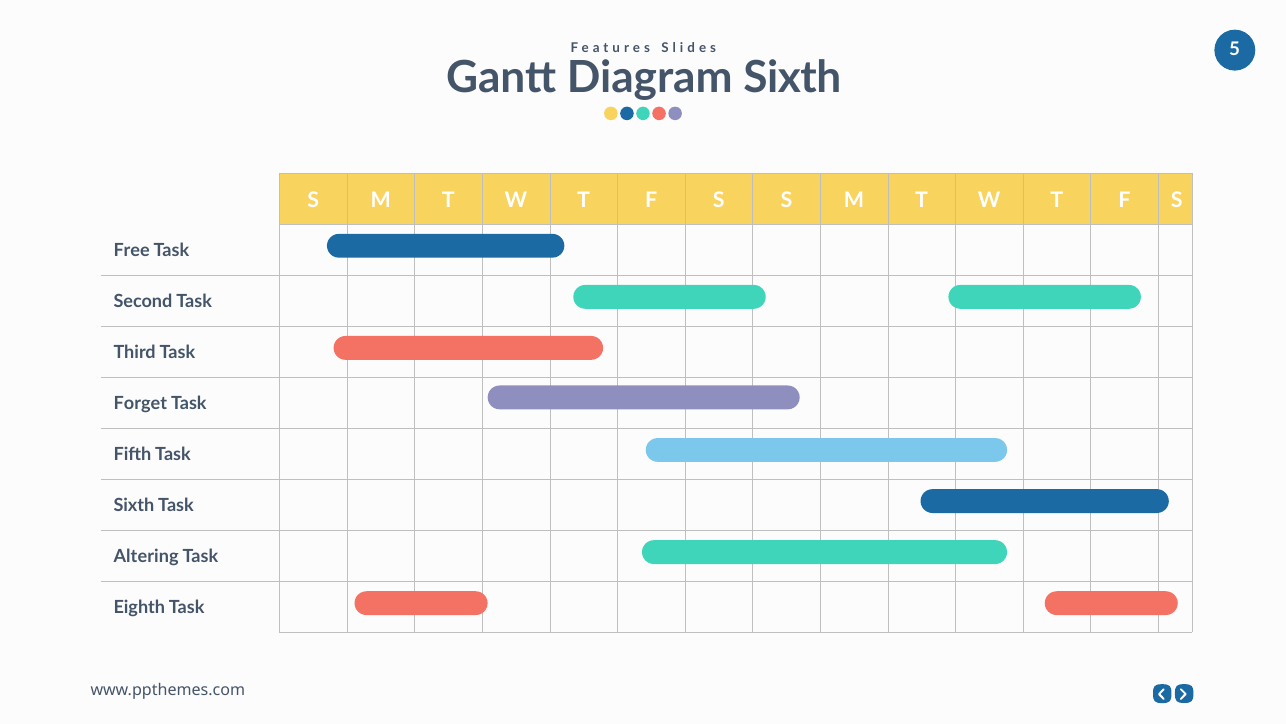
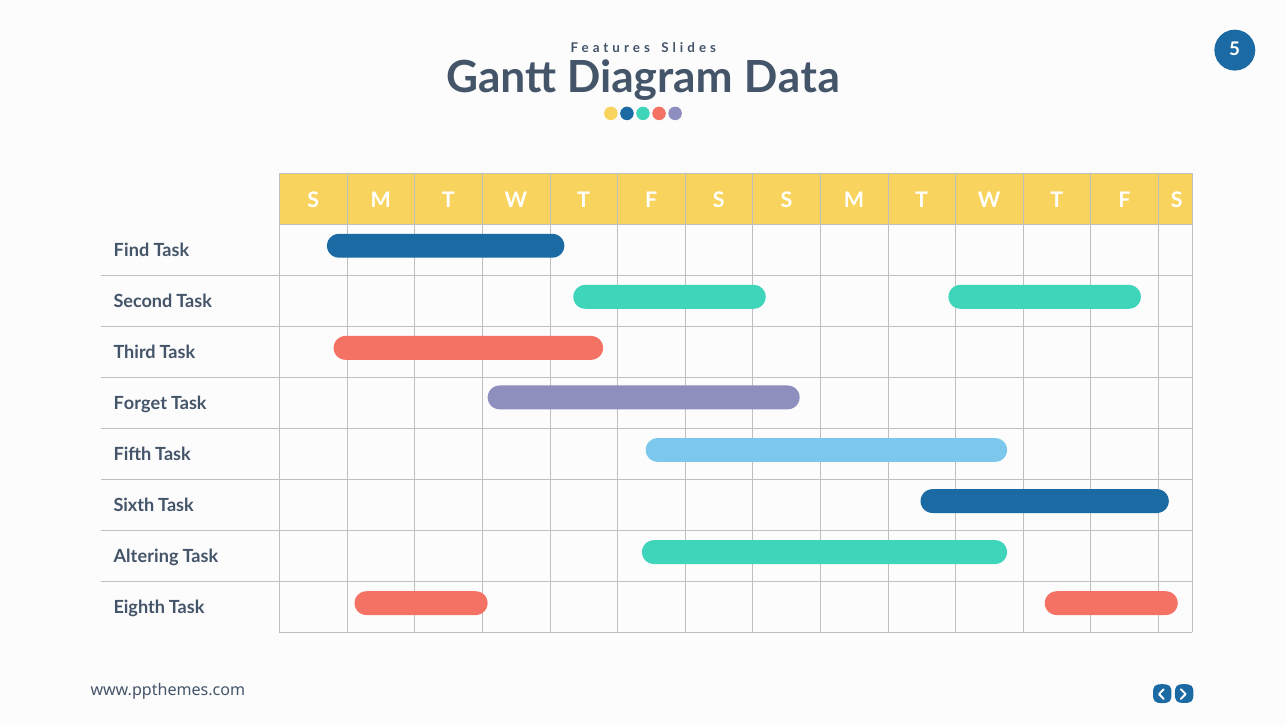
Diagram Sixth: Sixth -> Data (792, 78)
Free: Free -> Find (132, 251)
